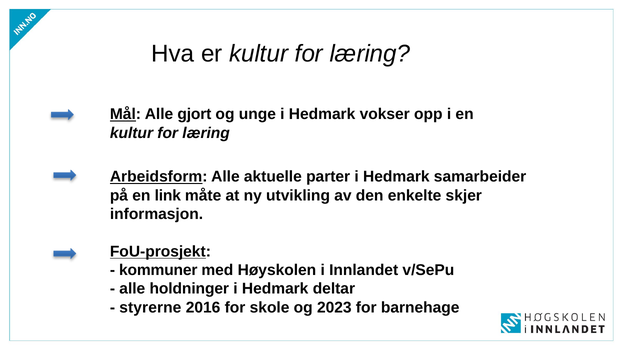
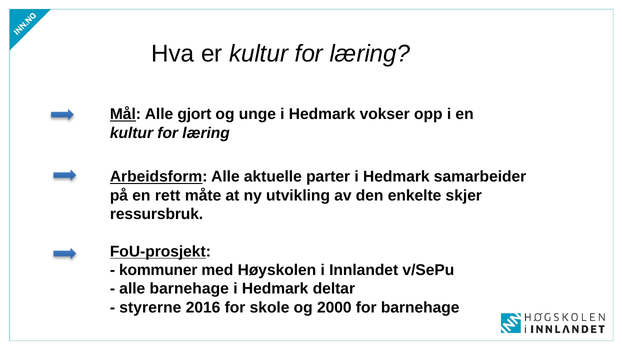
link: link -> rett (168, 195)
informasjon: informasjon -> ressursbruk (157, 214)
alle holdninger: holdninger -> barnehage (189, 289)
2023: 2023 -> 2000 (334, 307)
